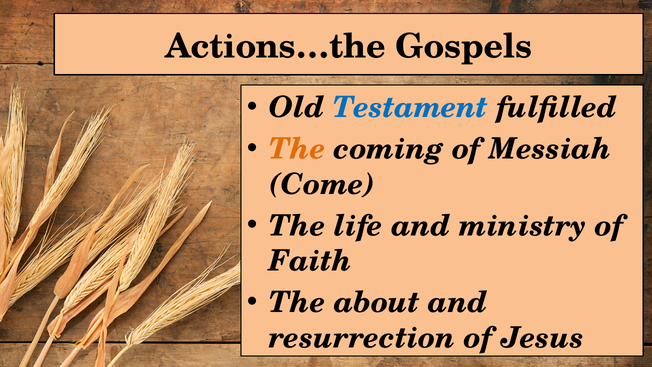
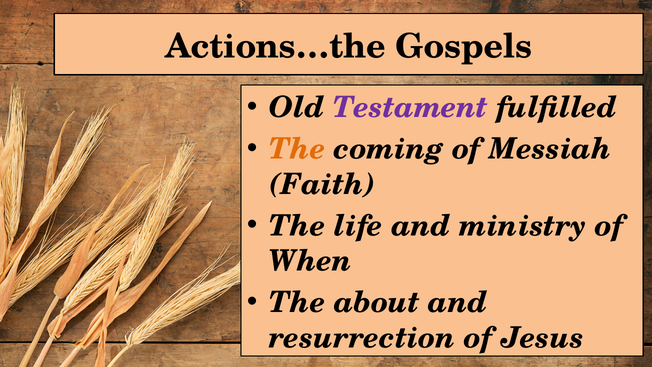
Testament colour: blue -> purple (410, 108)
Come: Come -> Faith (322, 184)
Faith: Faith -> When (310, 261)
